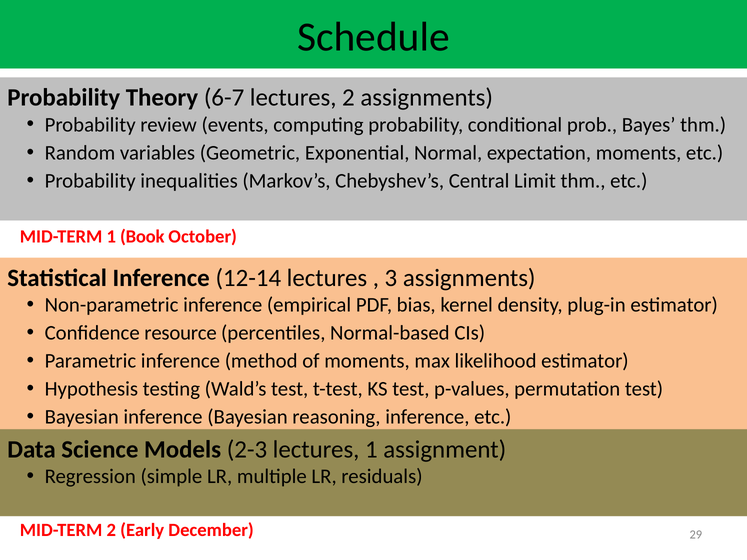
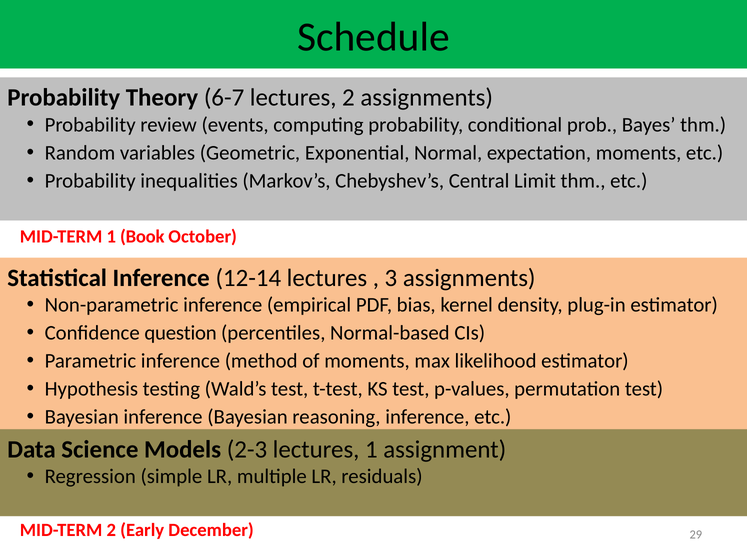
resource: resource -> question (181, 333)
